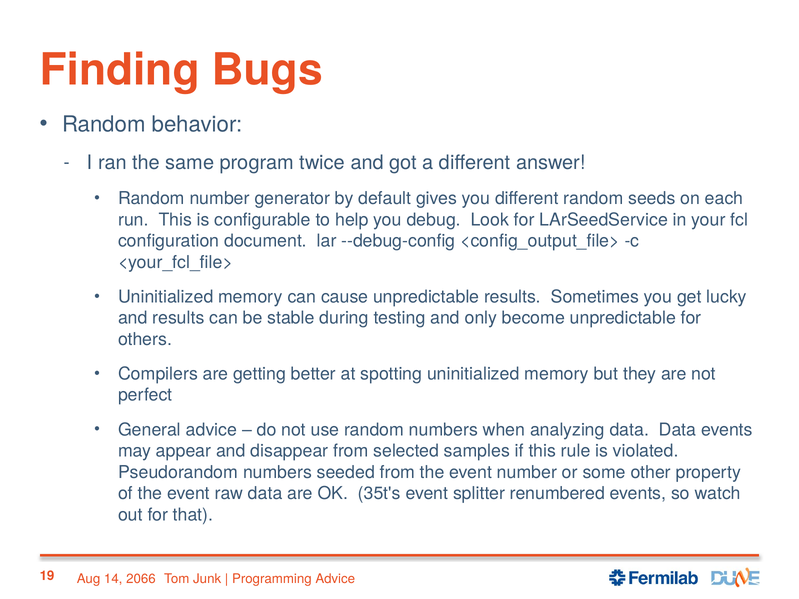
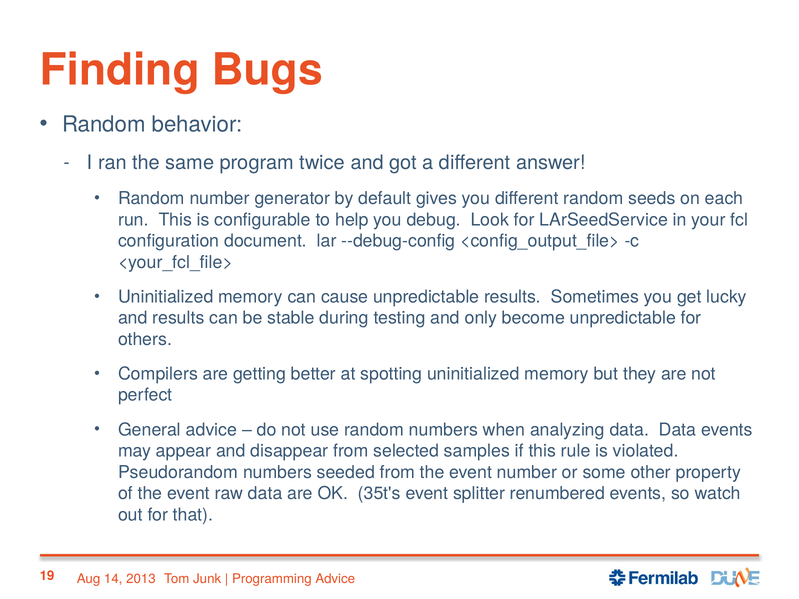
2066: 2066 -> 2013 (141, 579)
